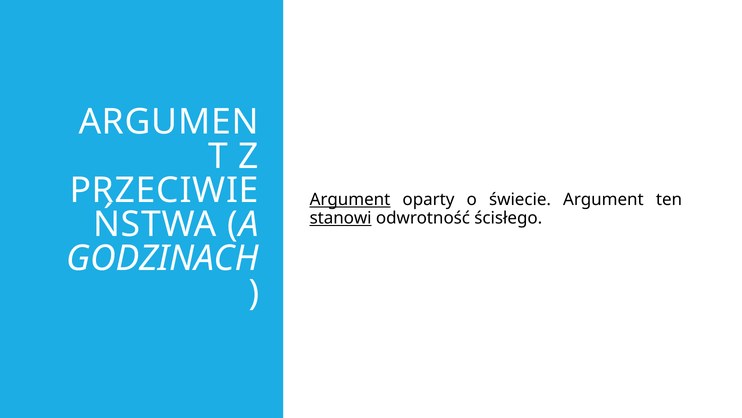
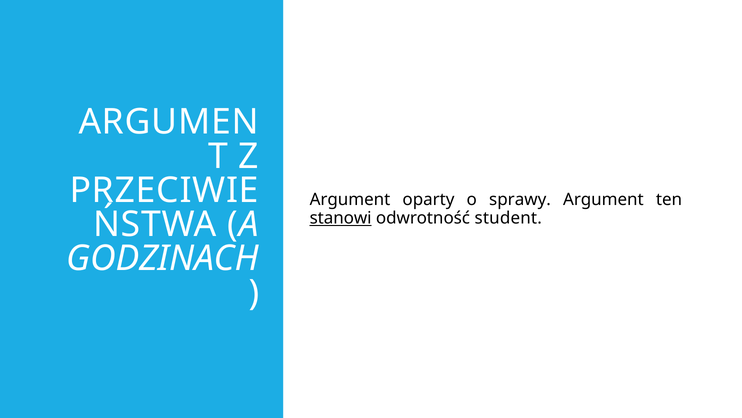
Argument underline: present -> none (350, 199)
świecie: świecie -> sprawy (520, 199)
ścisłego: ścisłego -> student (508, 218)
